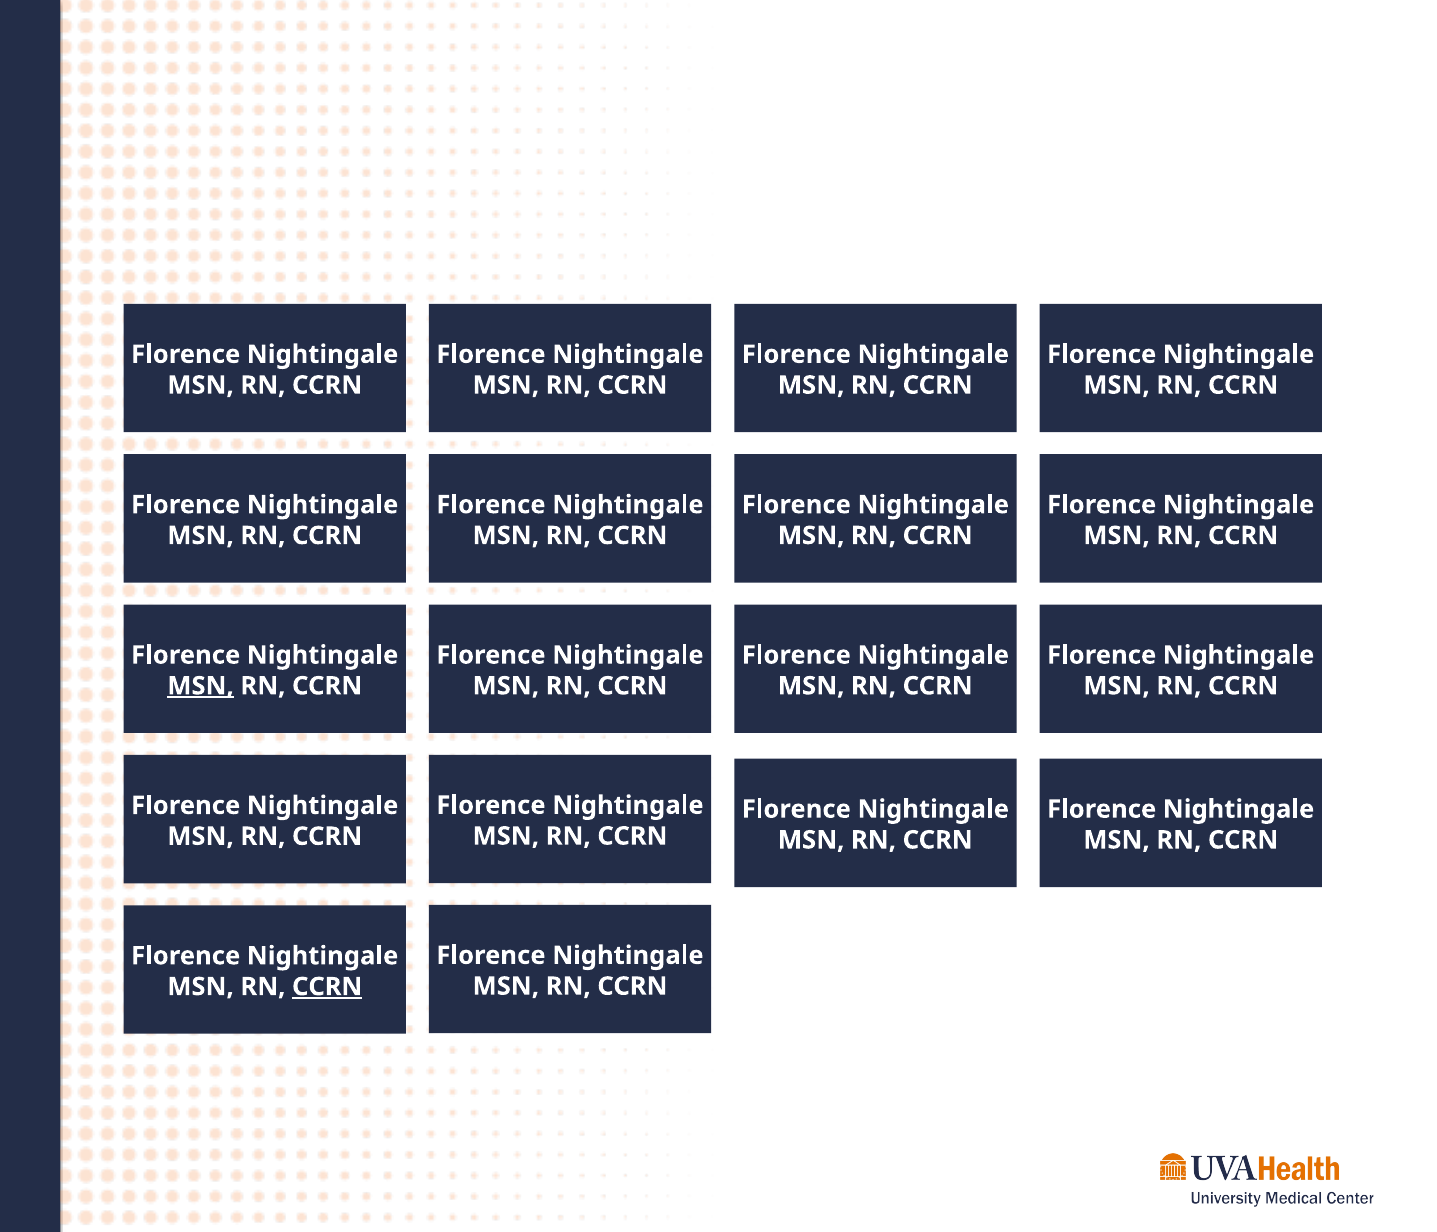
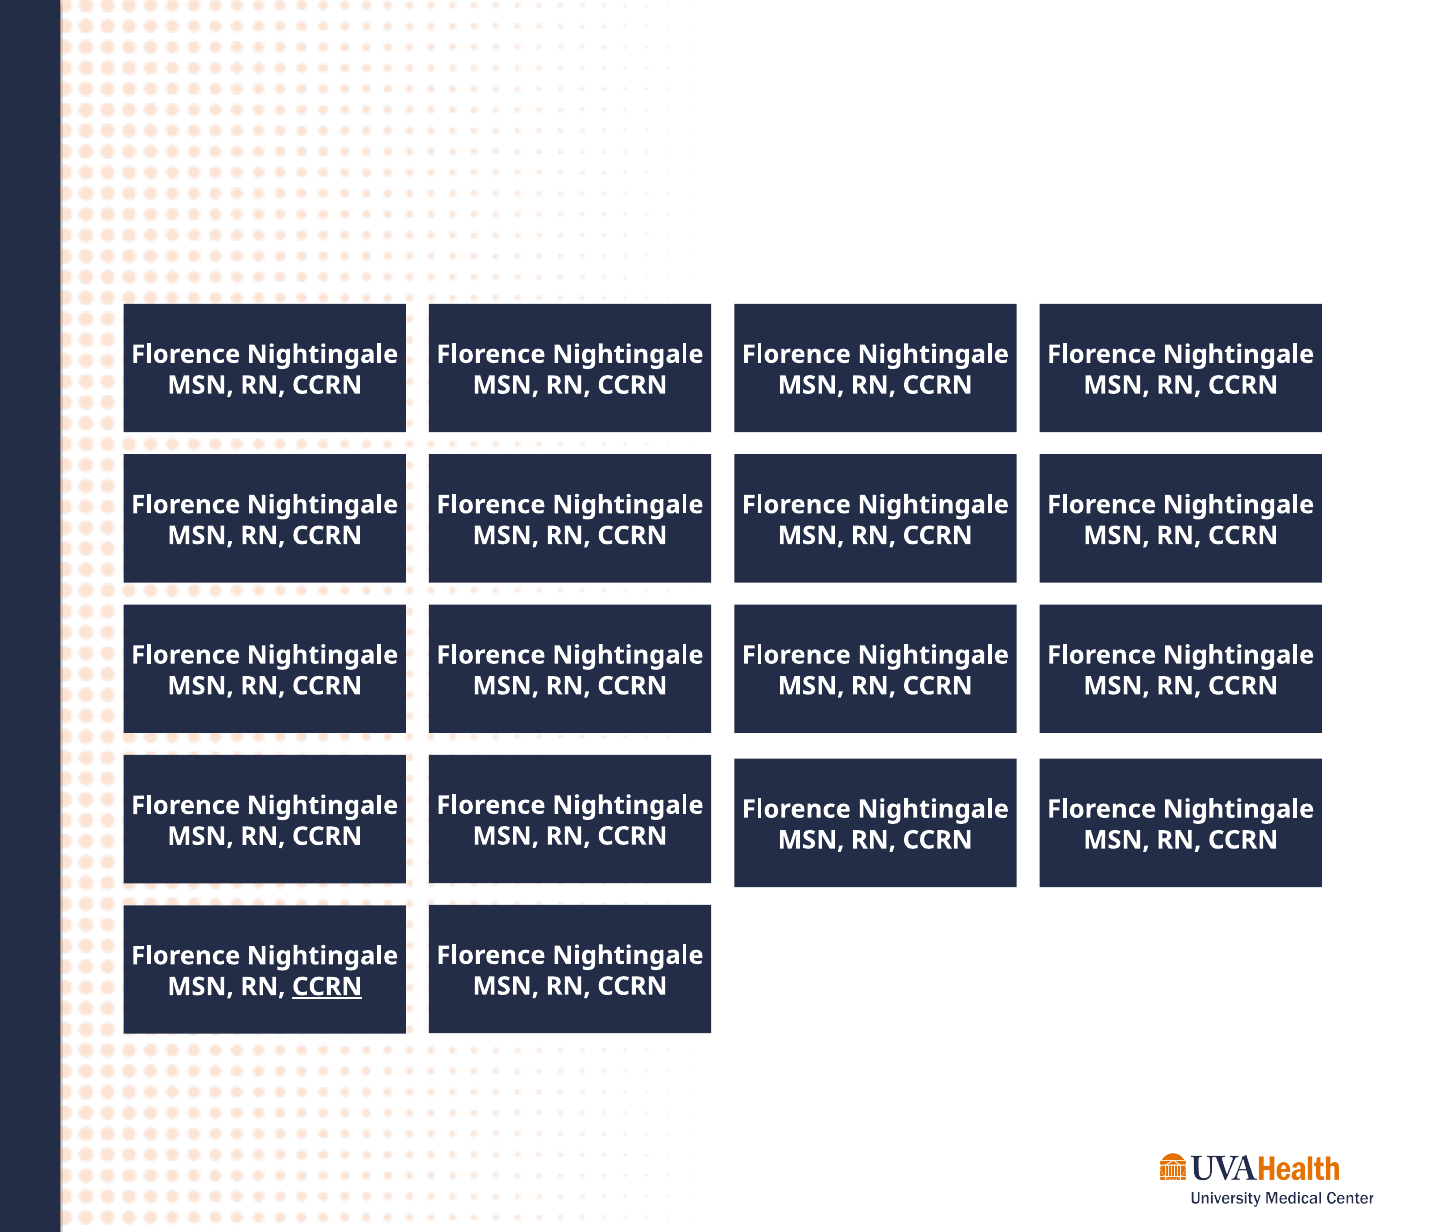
MSN underline: present -> none (201, 686)
